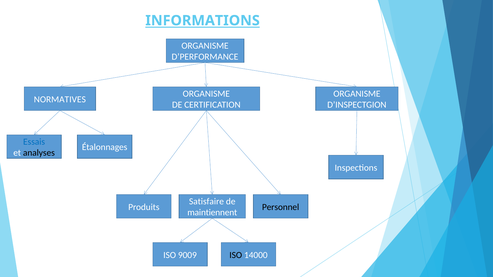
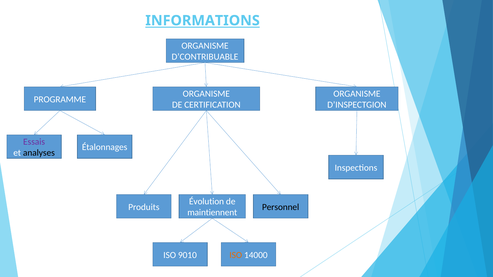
D’PERFORMANCE: D’PERFORMANCE -> D’CONTRIBUABLE (205, 57)
NORMATIVES: NORMATIVES -> PROGRAMME (60, 99)
Essais colour: blue -> purple (34, 142)
Satisfaire: Satisfaire -> Évolution (207, 202)
9009: 9009 -> 9010 (187, 255)
ISO colour: black -> orange (236, 255)
